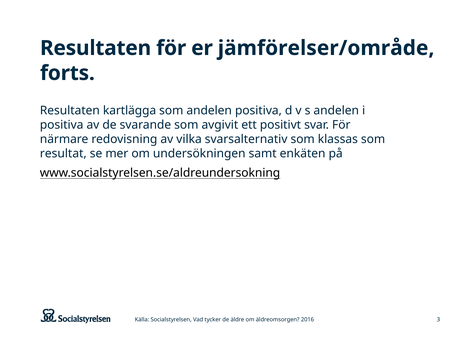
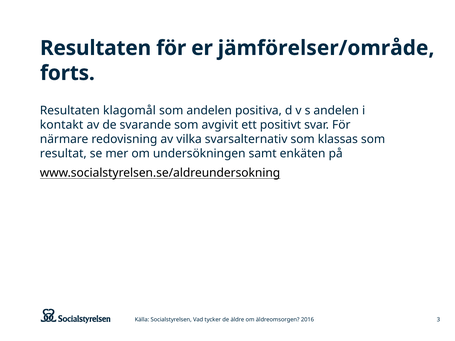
kartlägga: kartlägga -> klagomål (129, 111)
positiva: positiva -> kontakt (62, 125)
